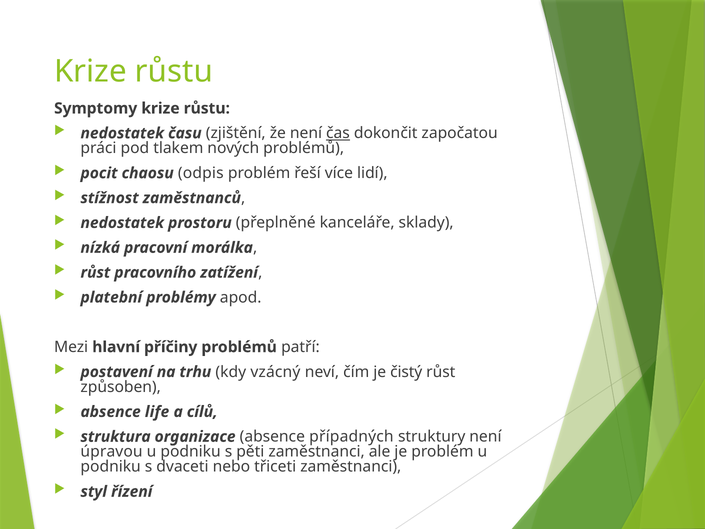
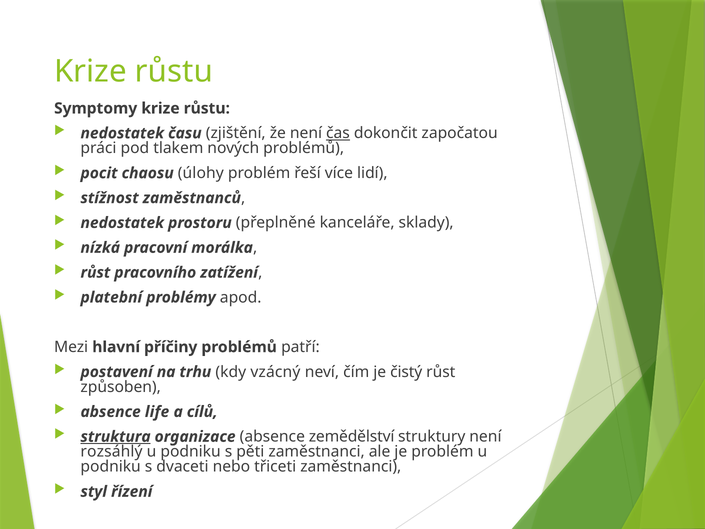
odpis: odpis -> úlohy (201, 173)
struktura underline: none -> present (116, 436)
případných: případných -> zemědělství (352, 436)
úpravou: úpravou -> rozsáhlý (112, 452)
